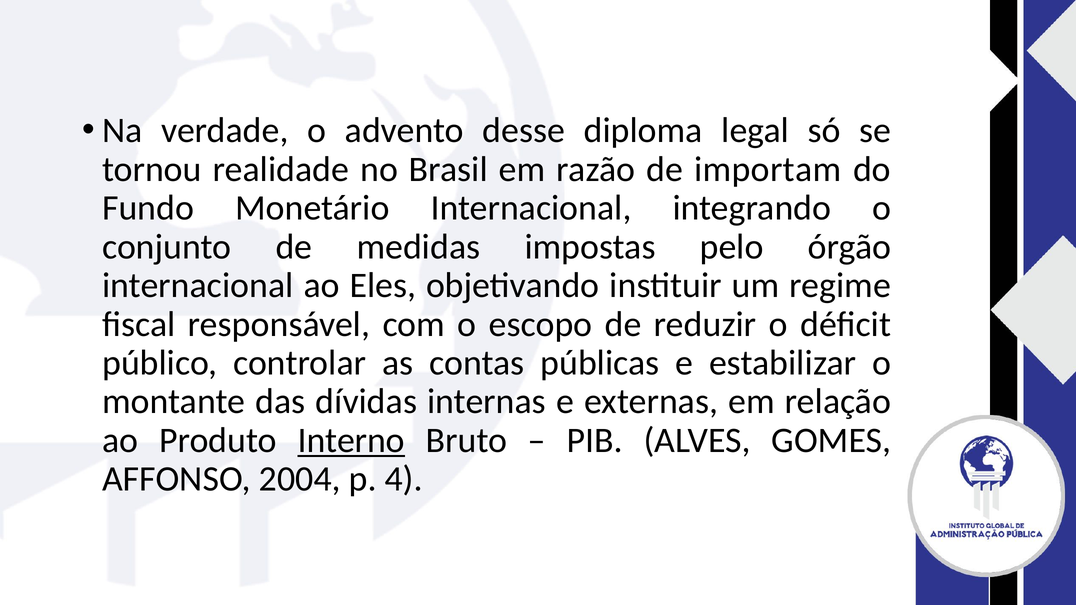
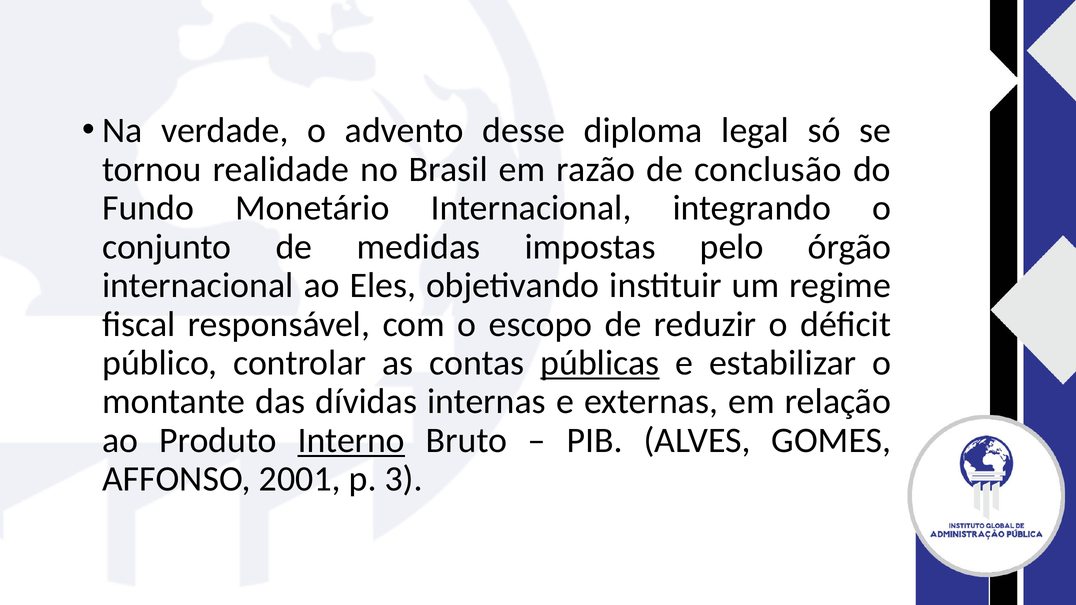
importam: importam -> conclusão (768, 169)
públicas underline: none -> present (600, 363)
2004: 2004 -> 2001 (300, 479)
4: 4 -> 3 (404, 479)
